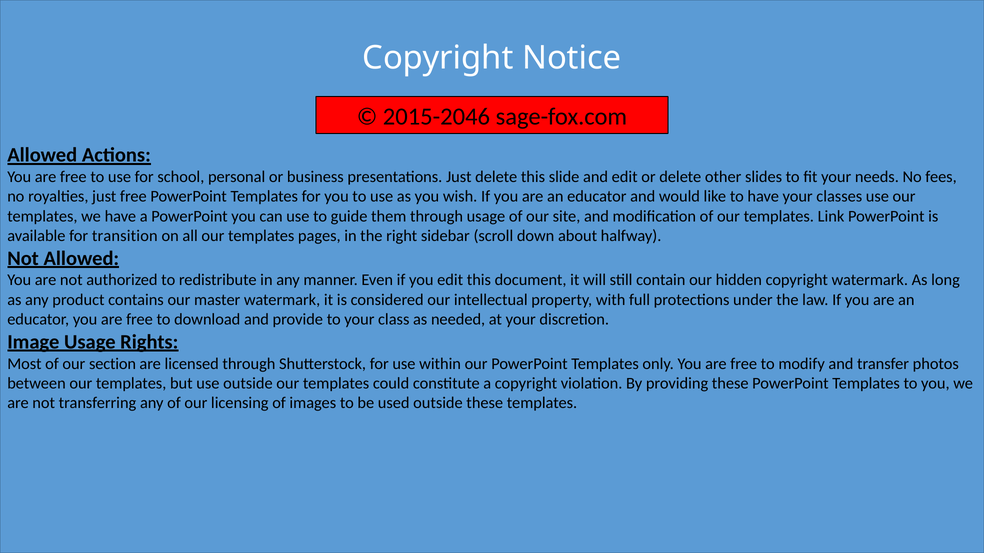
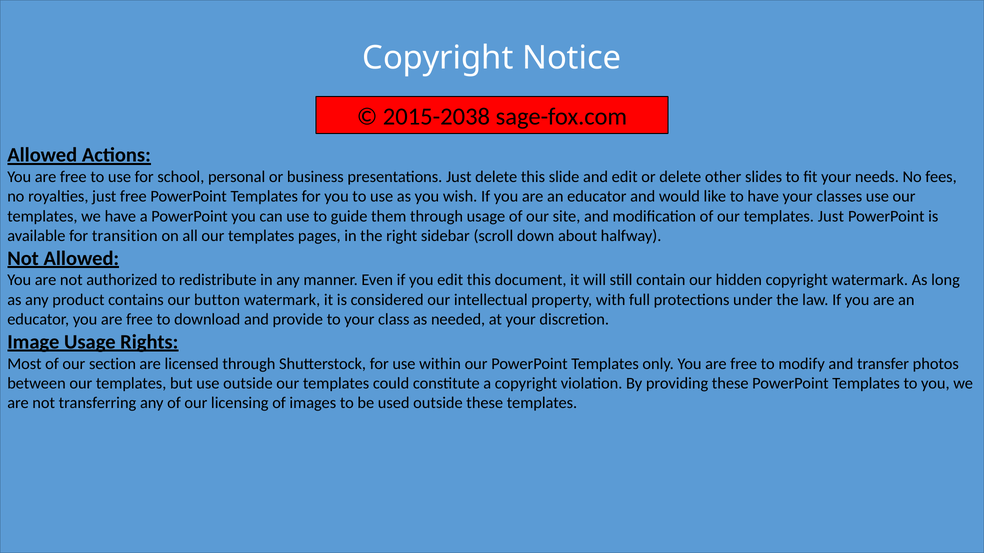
2015-2046: 2015-2046 -> 2015-2038 (436, 117)
templates Link: Link -> Just (831, 216)
master: master -> button (217, 300)
